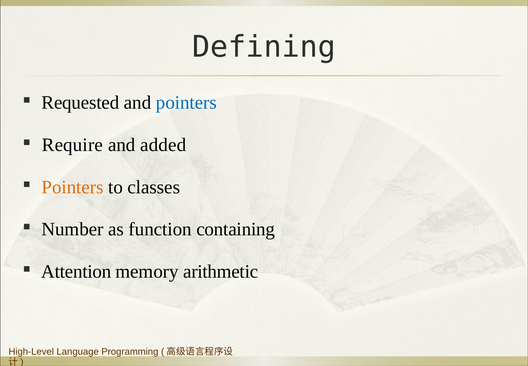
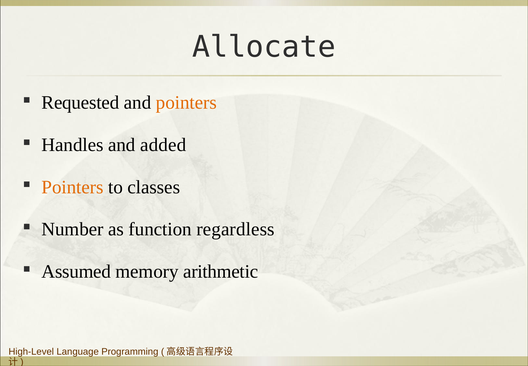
Defining: Defining -> Allocate (264, 47)
pointers colour: blue -> orange (186, 102)
Require: Require -> Handles (73, 145)
containing: containing -> regardless (235, 229)
Attention: Attention -> Assumed (76, 271)
